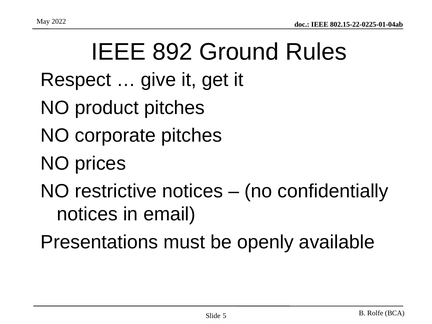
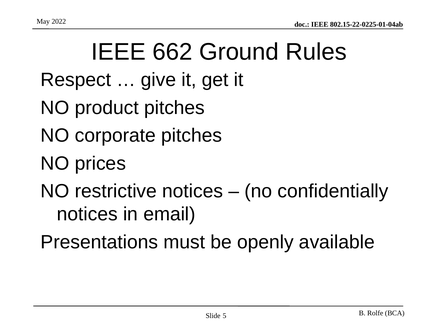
892: 892 -> 662 (172, 52)
